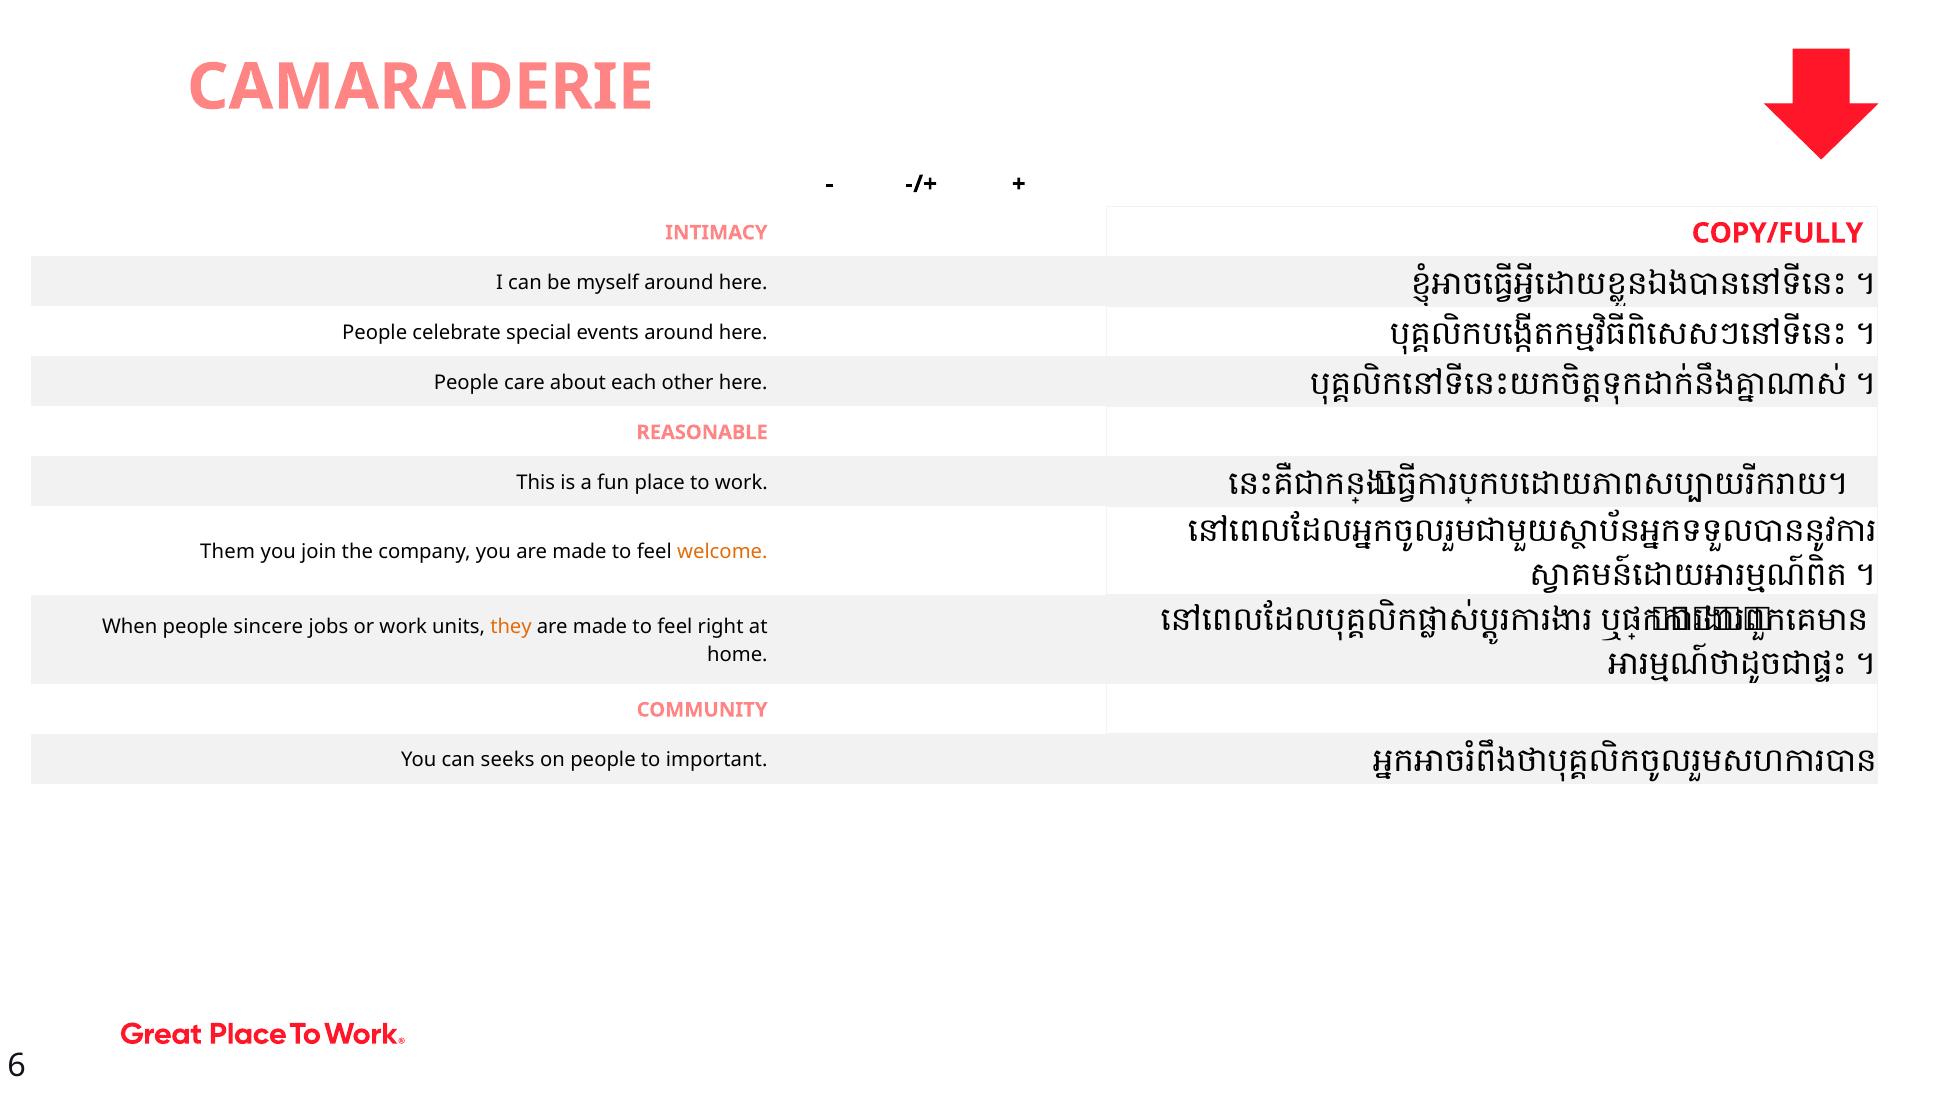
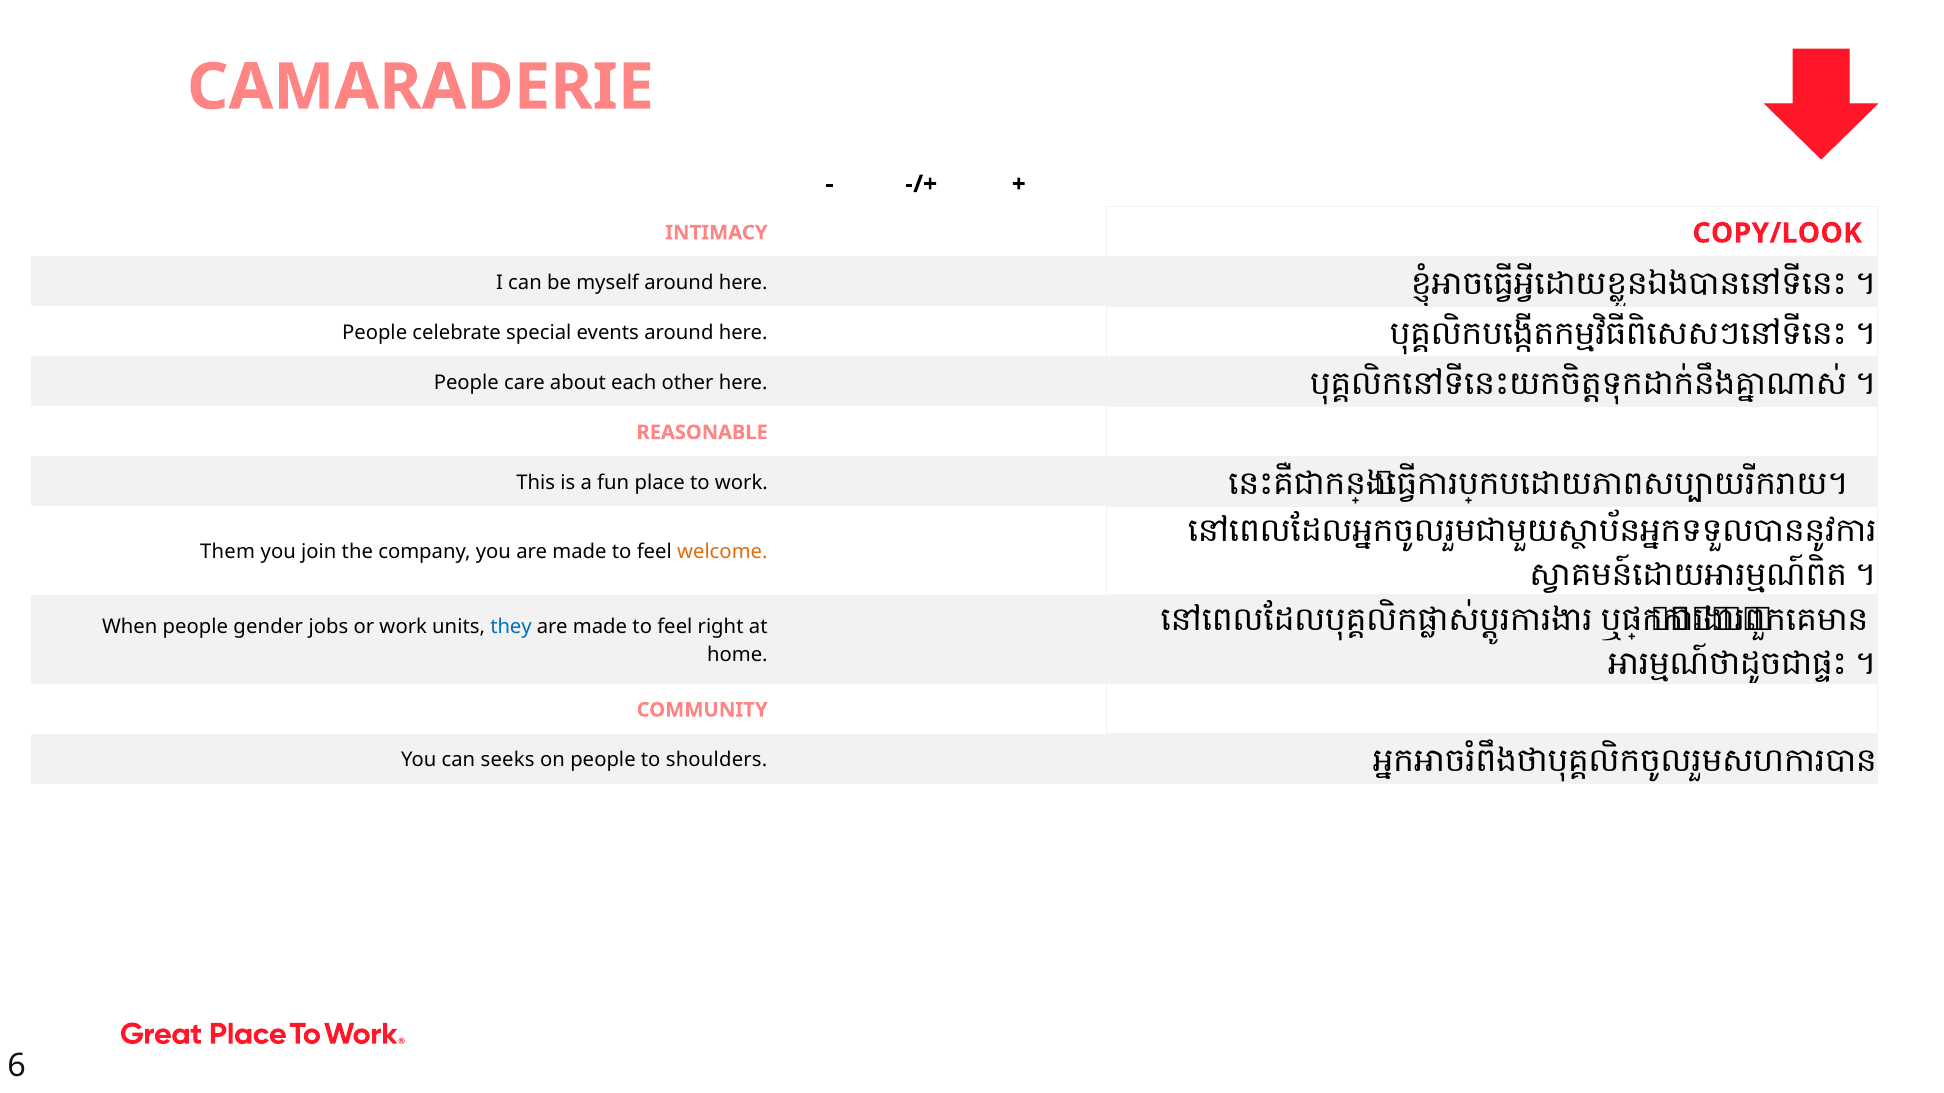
COPY/FULLY: COPY/FULLY -> COPY/LOOK (1777, 233)
sincere: sincere -> gender (268, 627)
they colour: orange -> blue (511, 627)
important: important -> shoulders (717, 760)
